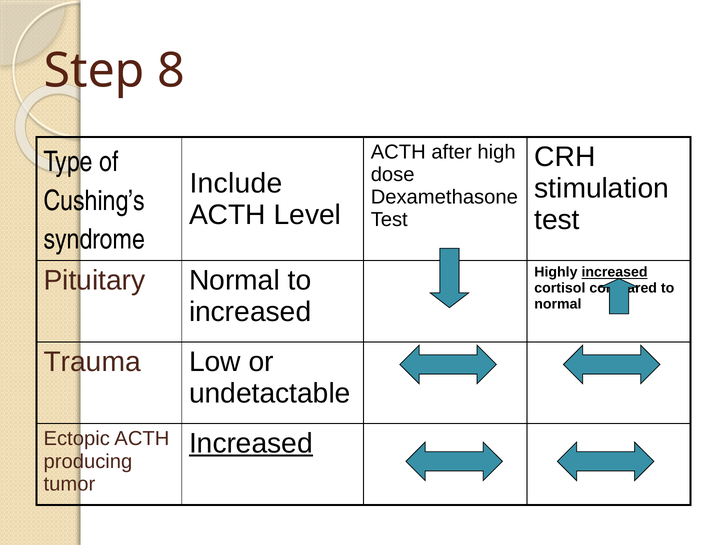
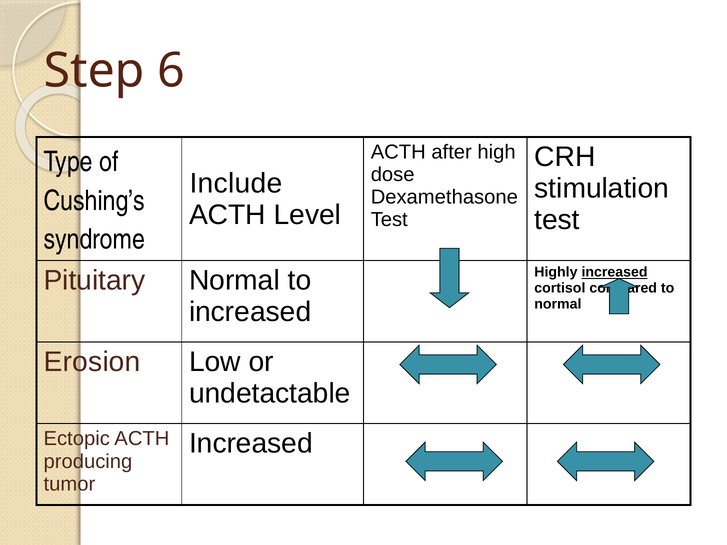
8: 8 -> 6 (171, 71)
Trauma: Trauma -> Erosion (92, 362)
Increased underline: present -> none (251, 444)
